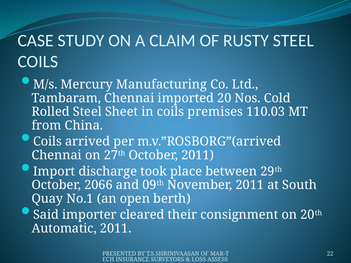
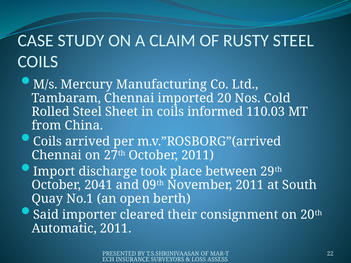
premises: premises -> informed (215, 112)
2066: 2066 -> 2041 (98, 185)
